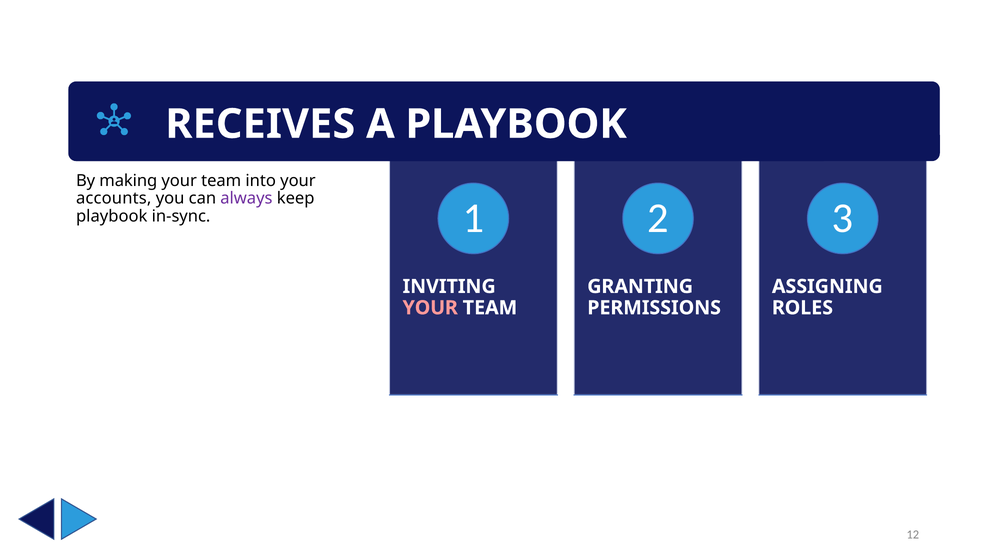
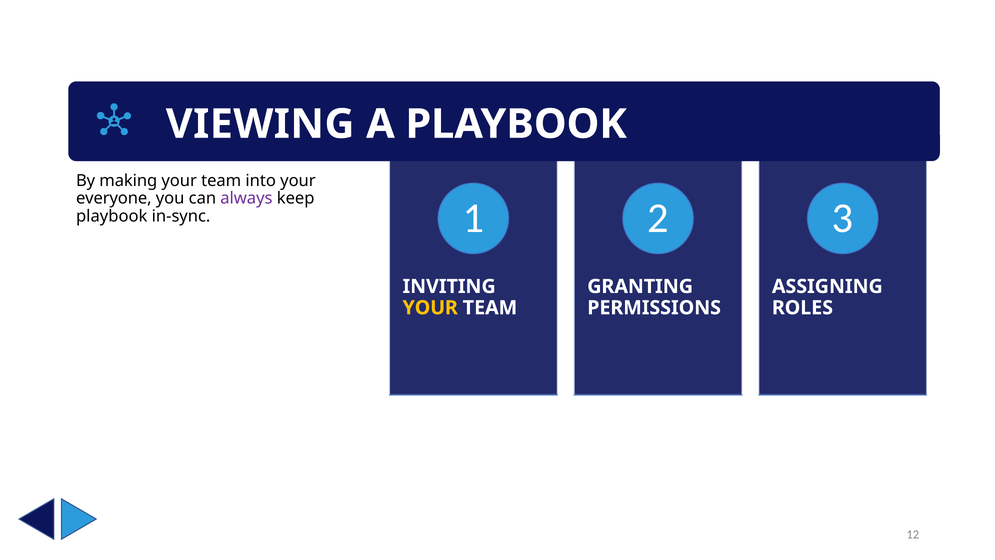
RECEIVES: RECEIVES -> VIEWING (260, 124)
accounts: accounts -> everyone (114, 198)
YOUR colour: pink -> yellow (430, 308)
